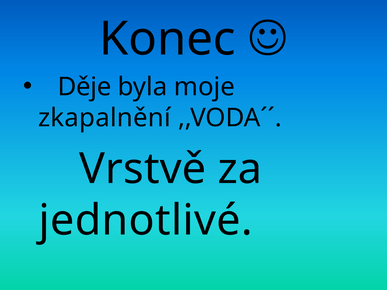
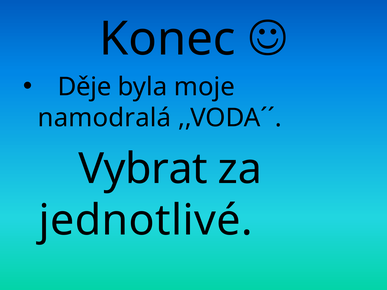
zkapalnění: zkapalnění -> namodralá (104, 118)
Vrstvě: Vrstvě -> Vybrat (143, 169)
